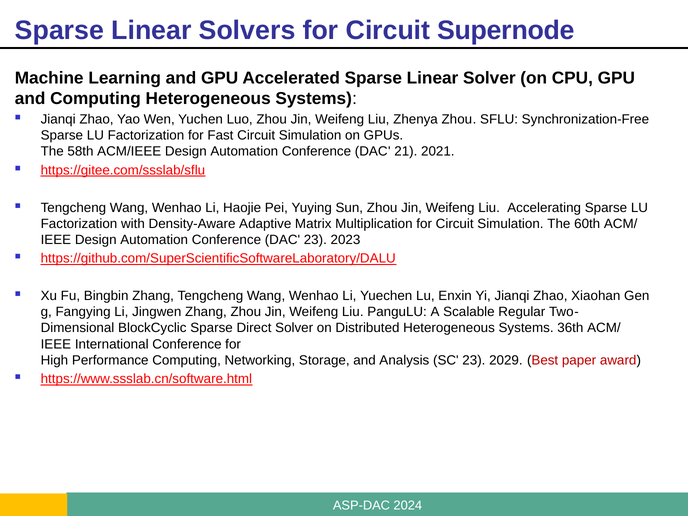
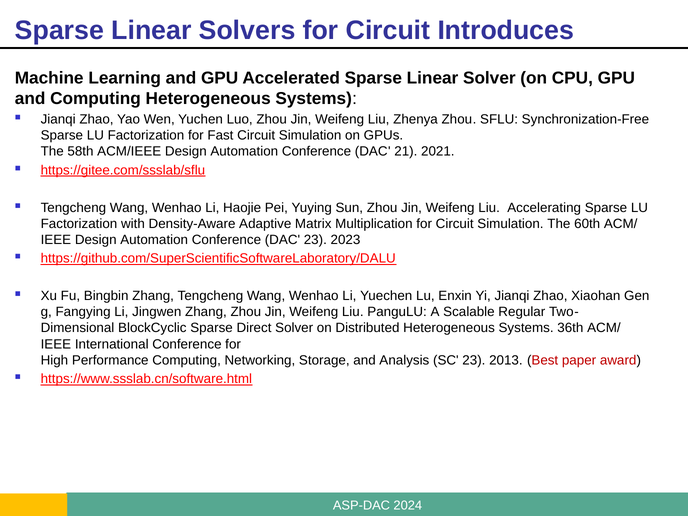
Supernode: Supernode -> Introduces (506, 30)
2029: 2029 -> 2013 (506, 360)
